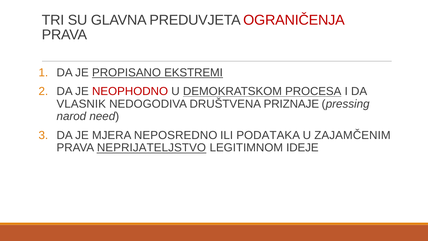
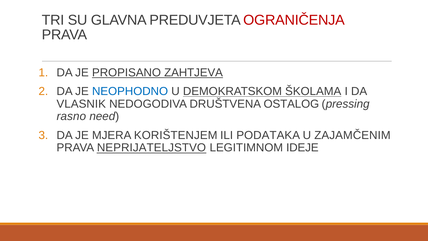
EKSTREMI: EKSTREMI -> ZAHTJEVA (194, 73)
NEOPHODNO colour: red -> blue (130, 91)
PROCESA: PROCESA -> ŠKOLAMA (313, 91)
PRIZNAJE: PRIZNAJE -> OSTALOG (291, 104)
narod: narod -> rasno (71, 116)
NEPOSREDNO: NEPOSREDNO -> KORIŠTENJEM (176, 135)
